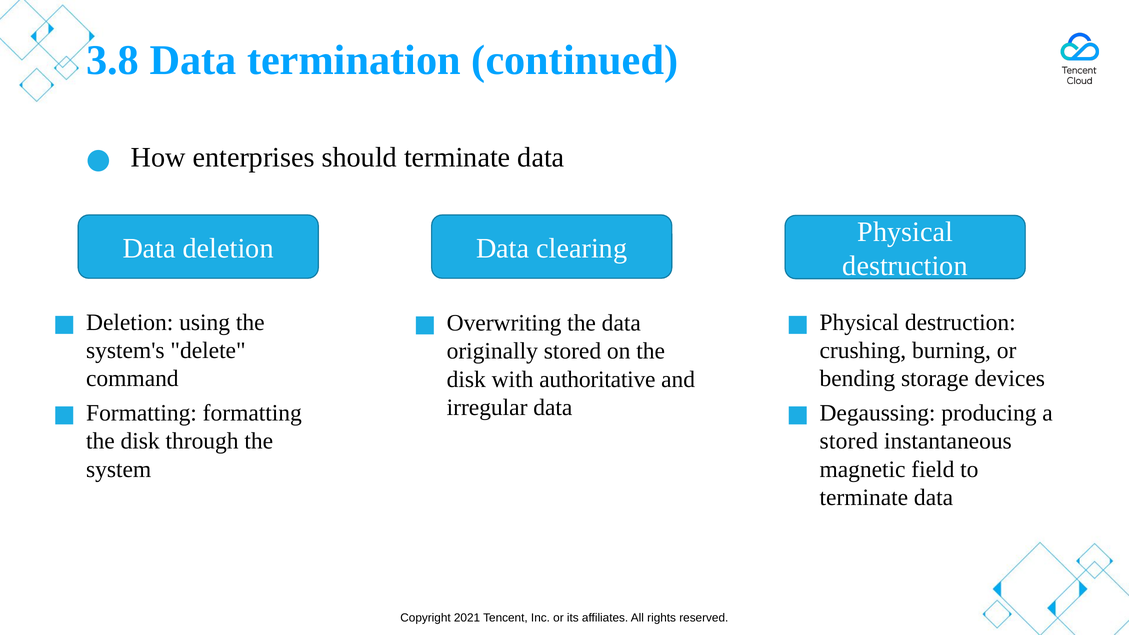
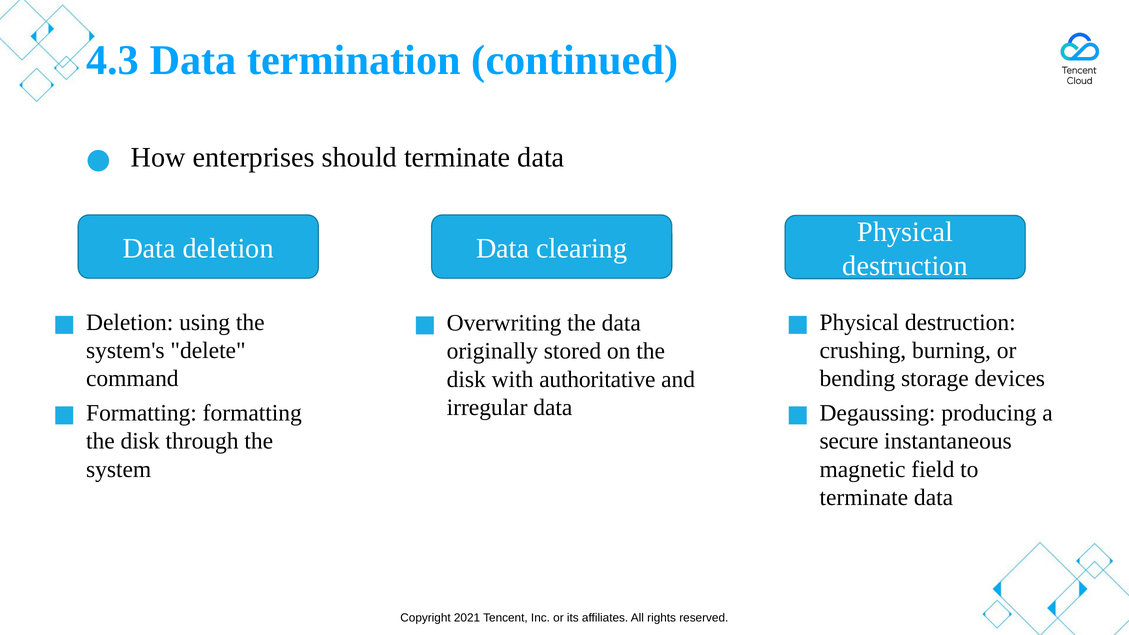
3.8: 3.8 -> 4.3 (113, 60)
stored: stored -> secure (849, 441)
